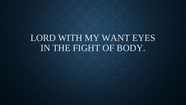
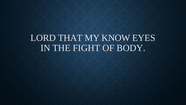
WITH: WITH -> THAT (70, 38)
WANT: WANT -> KNOW (116, 38)
